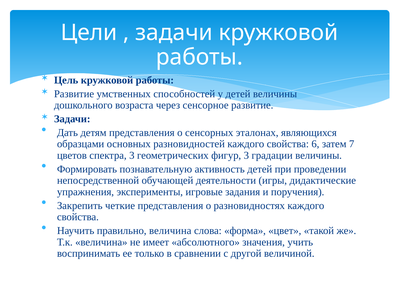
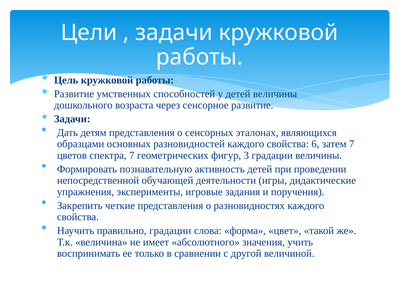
спектра 3: 3 -> 7 (132, 156)
правильно величина: величина -> градации (170, 231)
